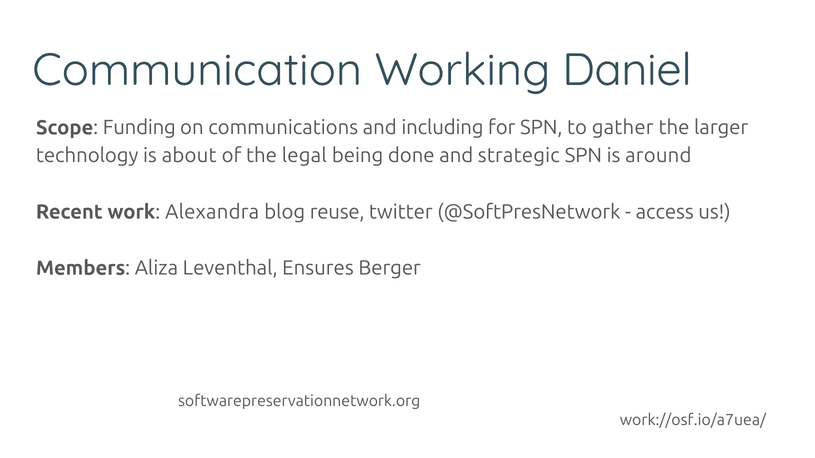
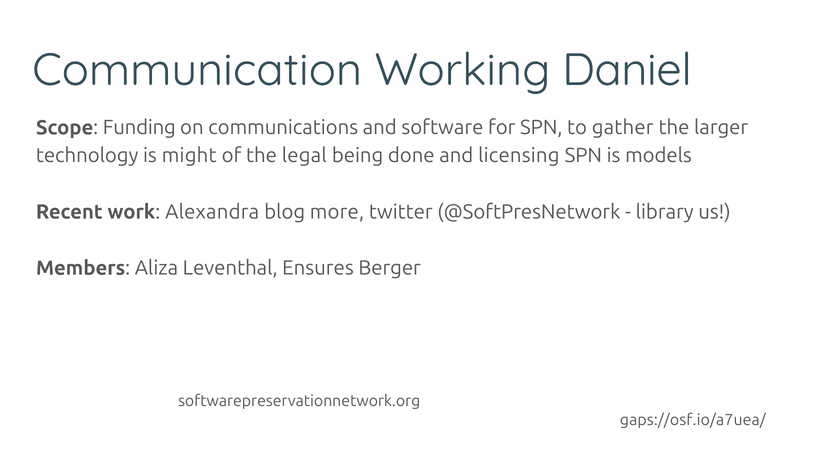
including: including -> software (442, 128)
about: about -> might (189, 156)
strategic: strategic -> licensing (519, 156)
around: around -> models (658, 156)
reuse: reuse -> more (337, 212)
access: access -> library (665, 212)
work://osf.io/a7uea/: work://osf.io/a7uea/ -> gaps://osf.io/a7uea/ (693, 420)
